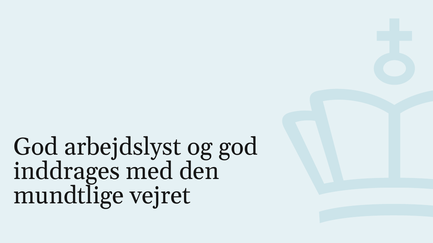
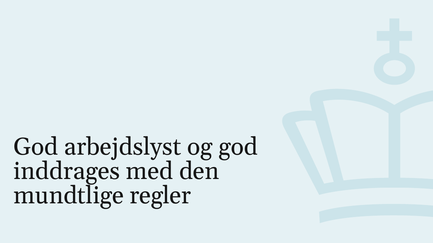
vejret: vejret -> regler (160, 196)
